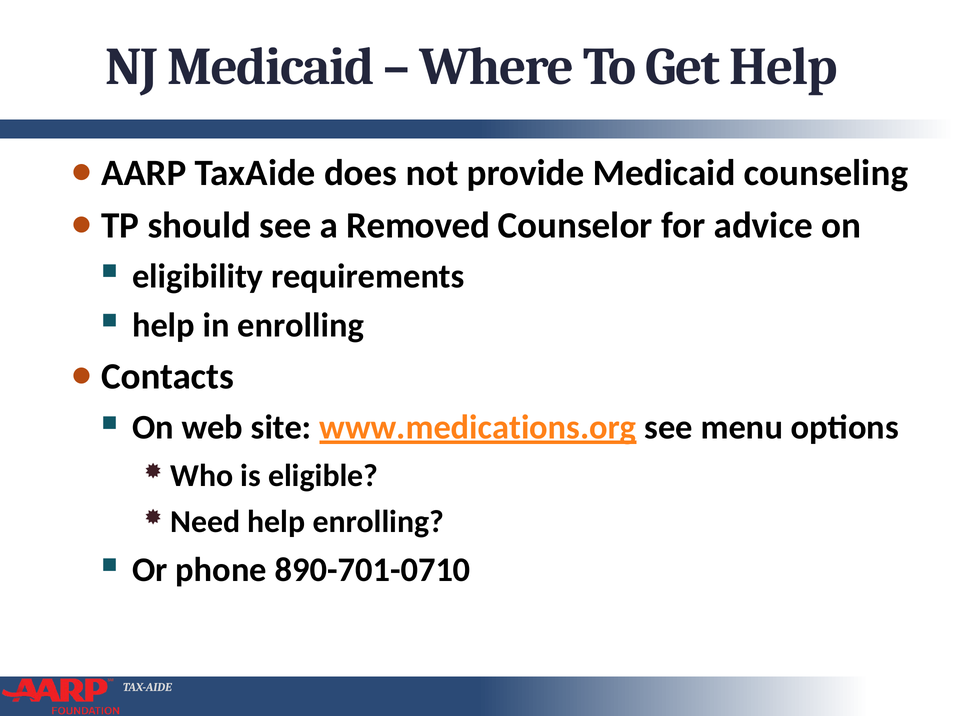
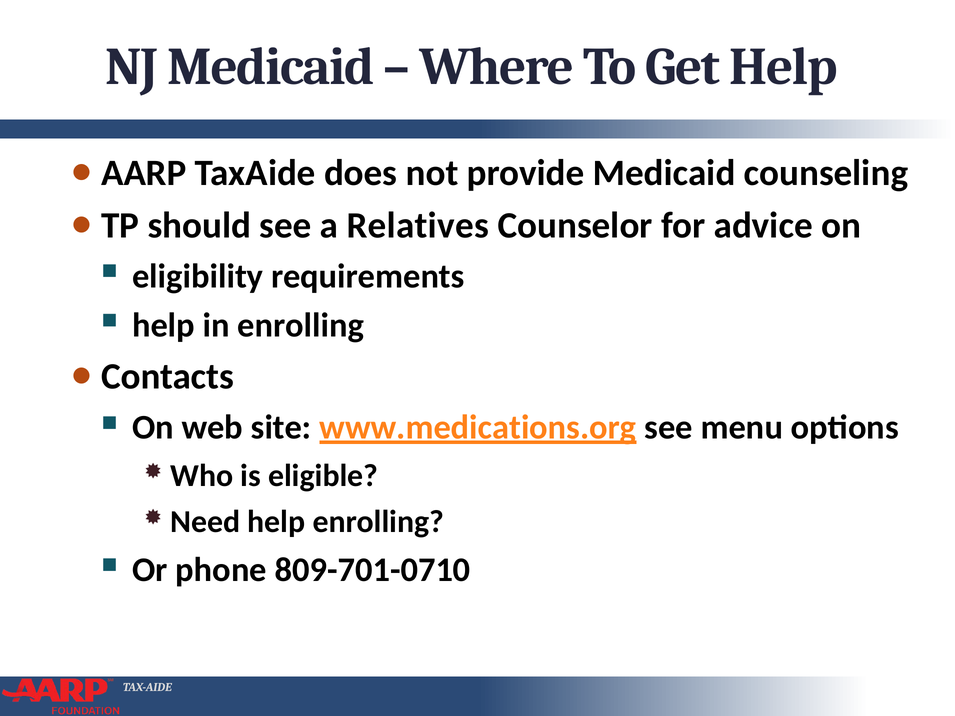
Removed: Removed -> Relatives (418, 225)
890-701-0710: 890-701-0710 -> 809-701-0710 (373, 570)
